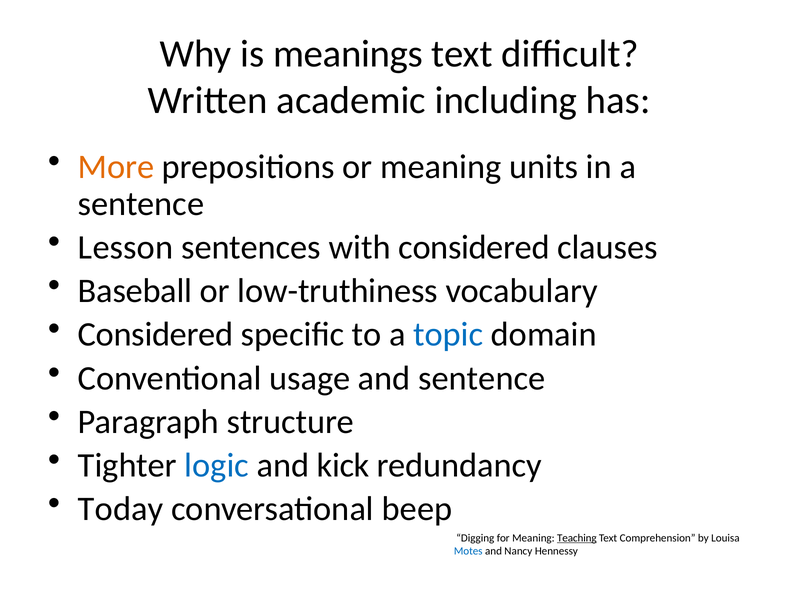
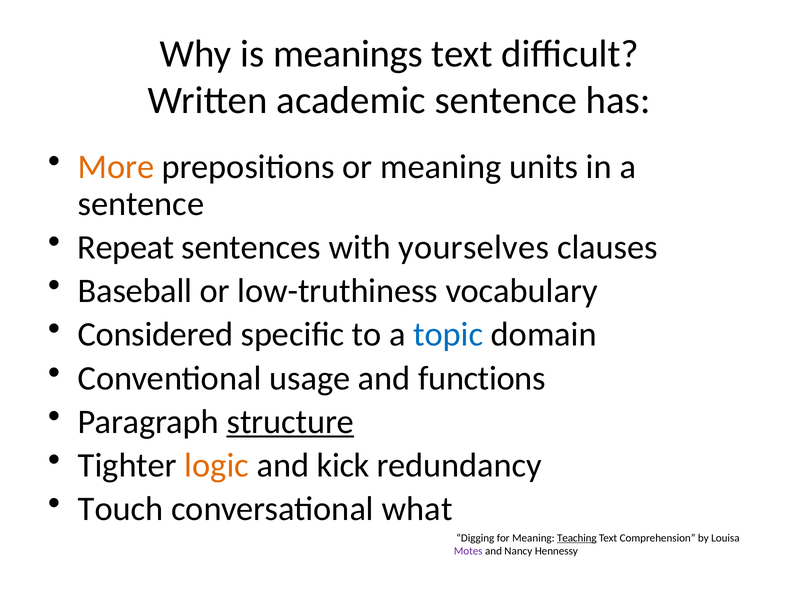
academic including: including -> sentence (506, 101)
Lesson: Lesson -> Repeat (126, 248)
with considered: considered -> yourselves (474, 248)
and sentence: sentence -> functions (482, 378)
structure underline: none -> present (290, 422)
logic colour: blue -> orange (217, 465)
Today: Today -> Touch (121, 509)
beep: beep -> what (417, 509)
Motes colour: blue -> purple (468, 551)
